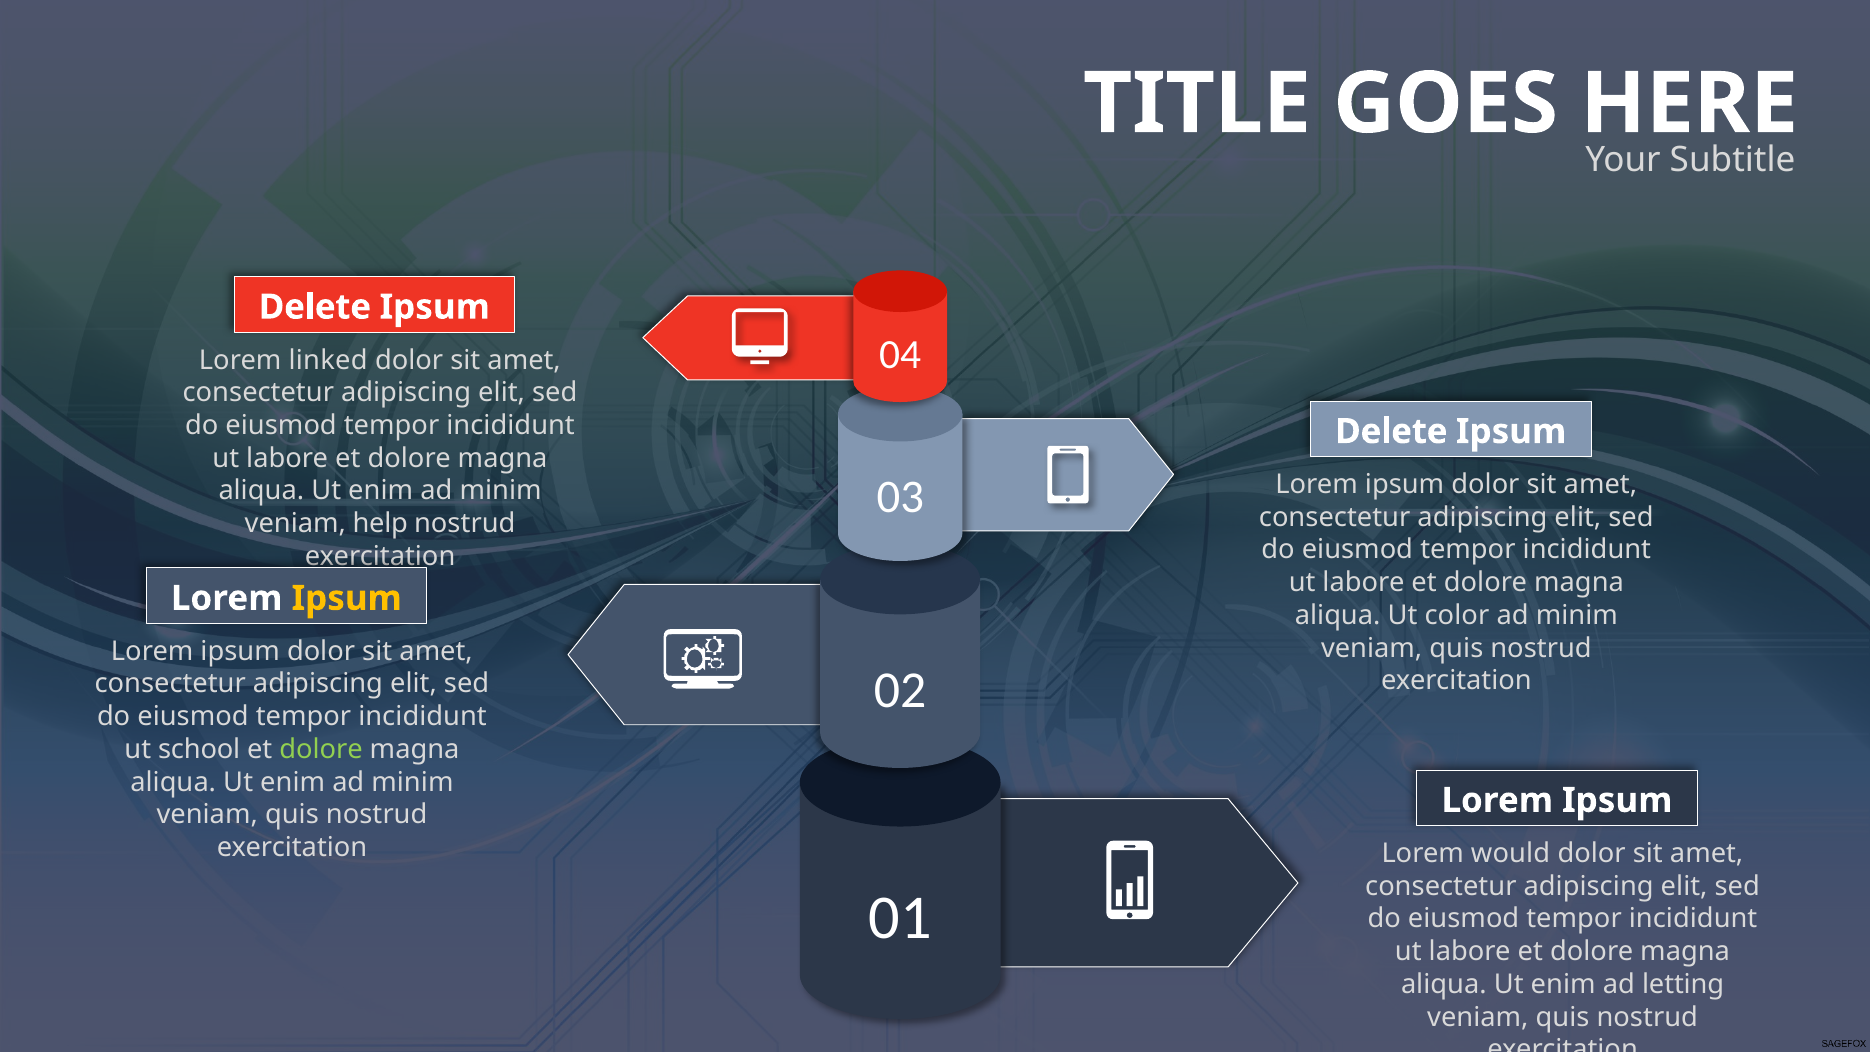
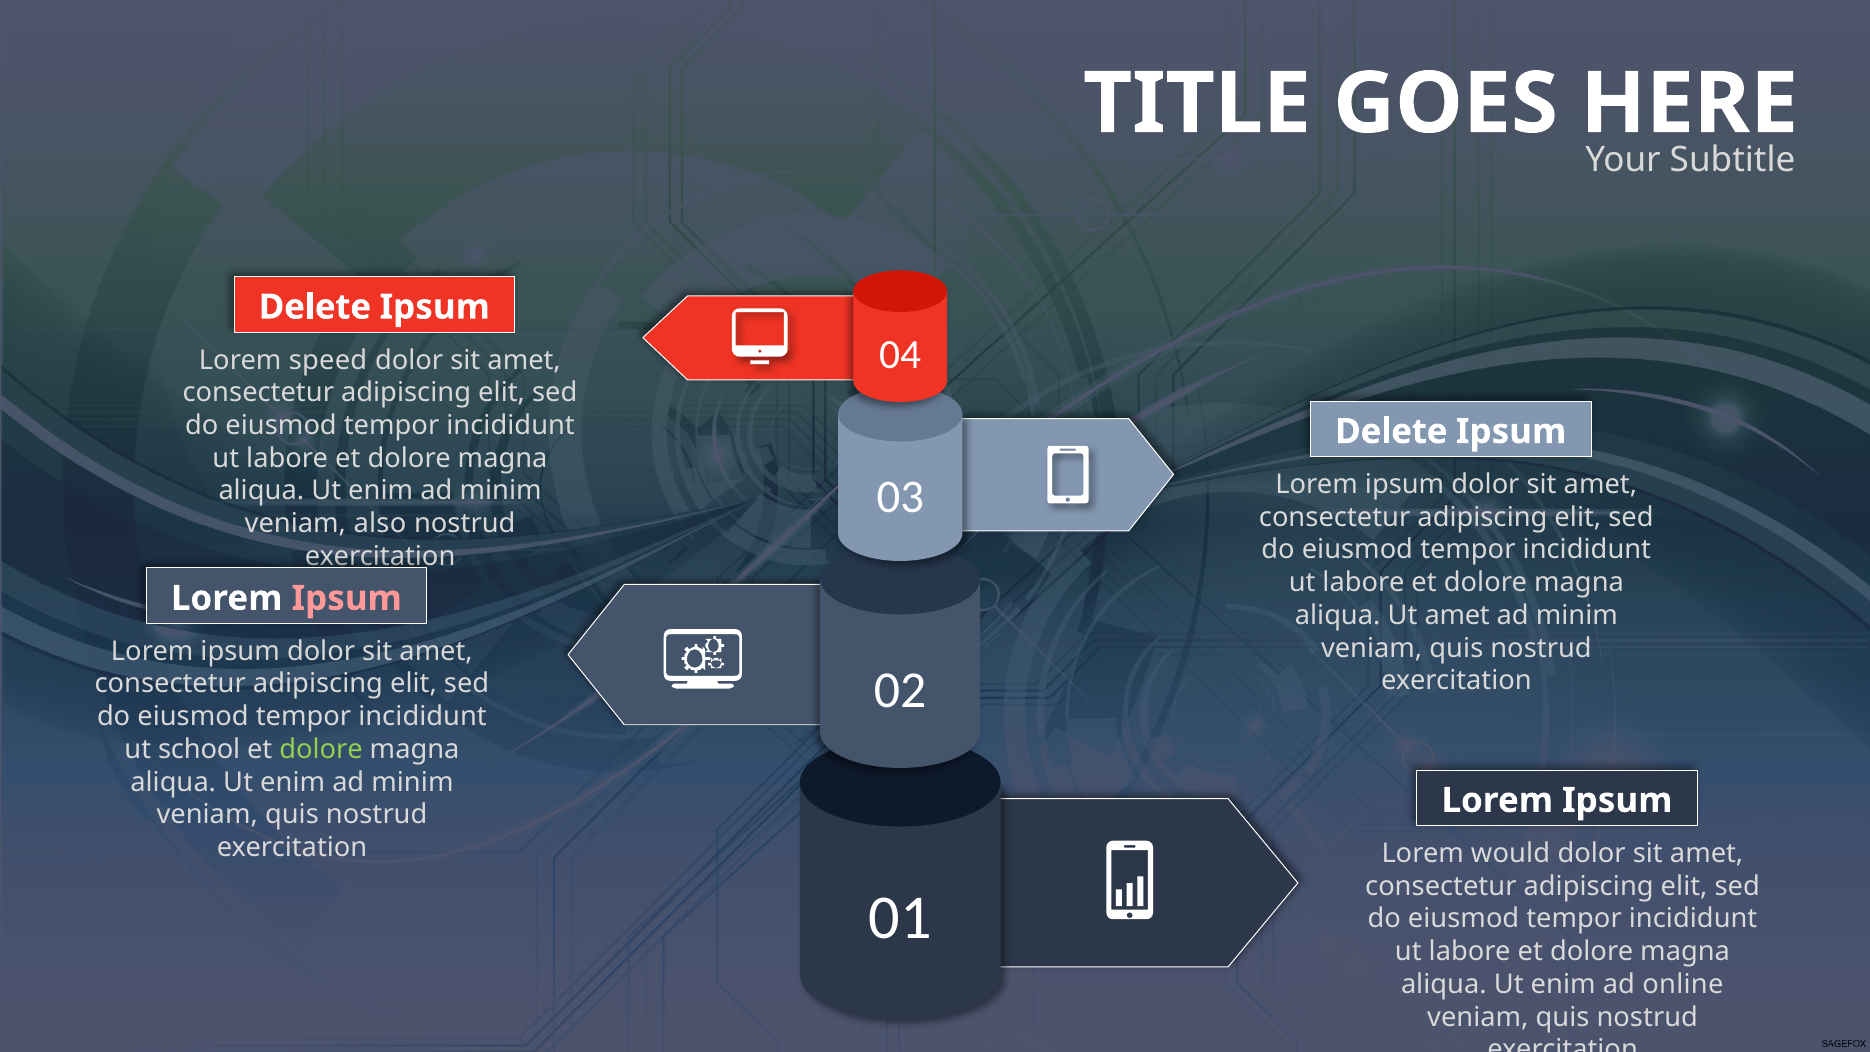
linked: linked -> speed (328, 360)
help: help -> also (380, 524)
Ipsum colour: yellow -> pink (347, 598)
Ut color: color -> amet (1457, 615)
letting: letting -> online (1683, 984)
